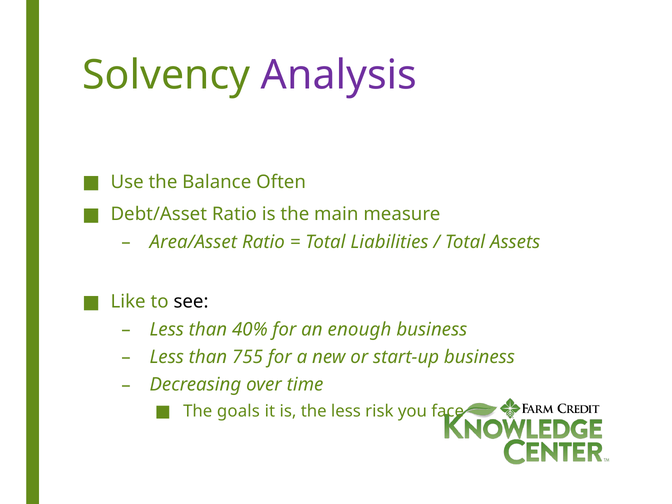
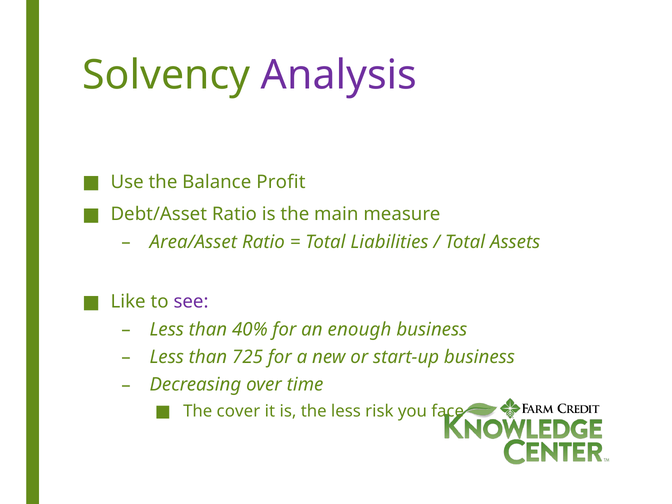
Often: Often -> Profit (281, 182)
see colour: black -> purple (191, 302)
755: 755 -> 725 (248, 357)
goals: goals -> cover (238, 411)
